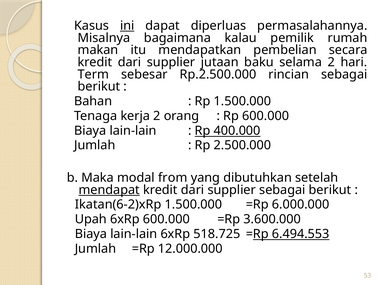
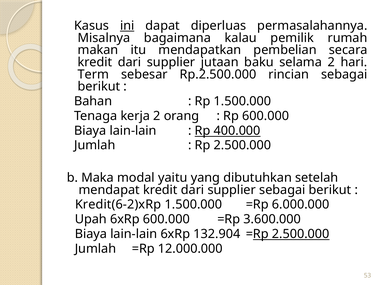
from: from -> yaitu (173, 178)
mendapat underline: present -> none (109, 190)
Ikatan(6-2)xRp: Ikatan(6-2)xRp -> Kredit(6-2)xRp (118, 205)
518.725: 518.725 -> 132.904 (217, 234)
=Rp 6.494.553: 6.494.553 -> 2.500.000 (301, 234)
